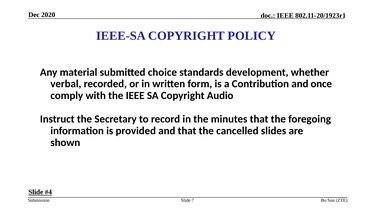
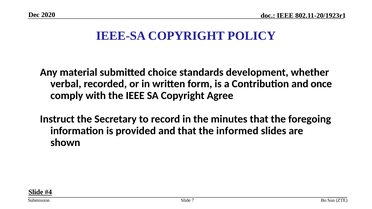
Audio: Audio -> Agree (220, 96)
cancelled: cancelled -> informed (237, 131)
